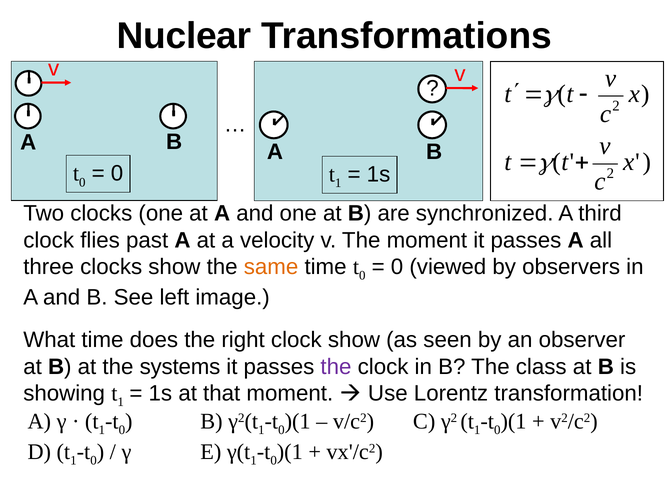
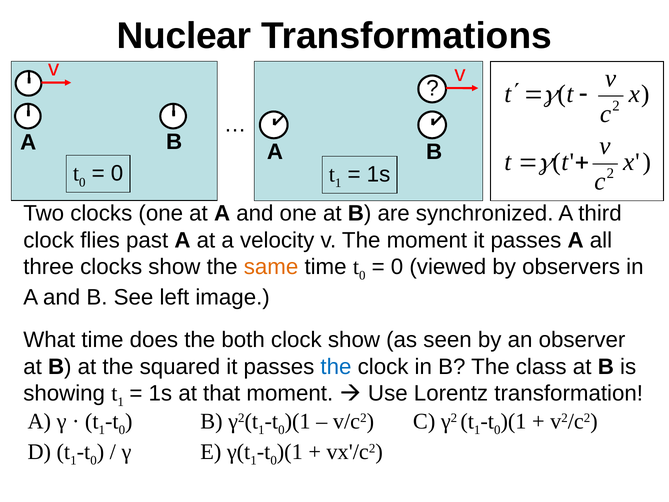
right: right -> both (243, 340)
systems: systems -> squared (180, 366)
the colour: purple -> blue (336, 366)
